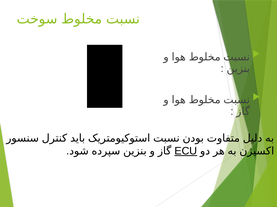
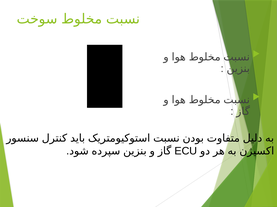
ECU underline: present -> none (186, 152)
